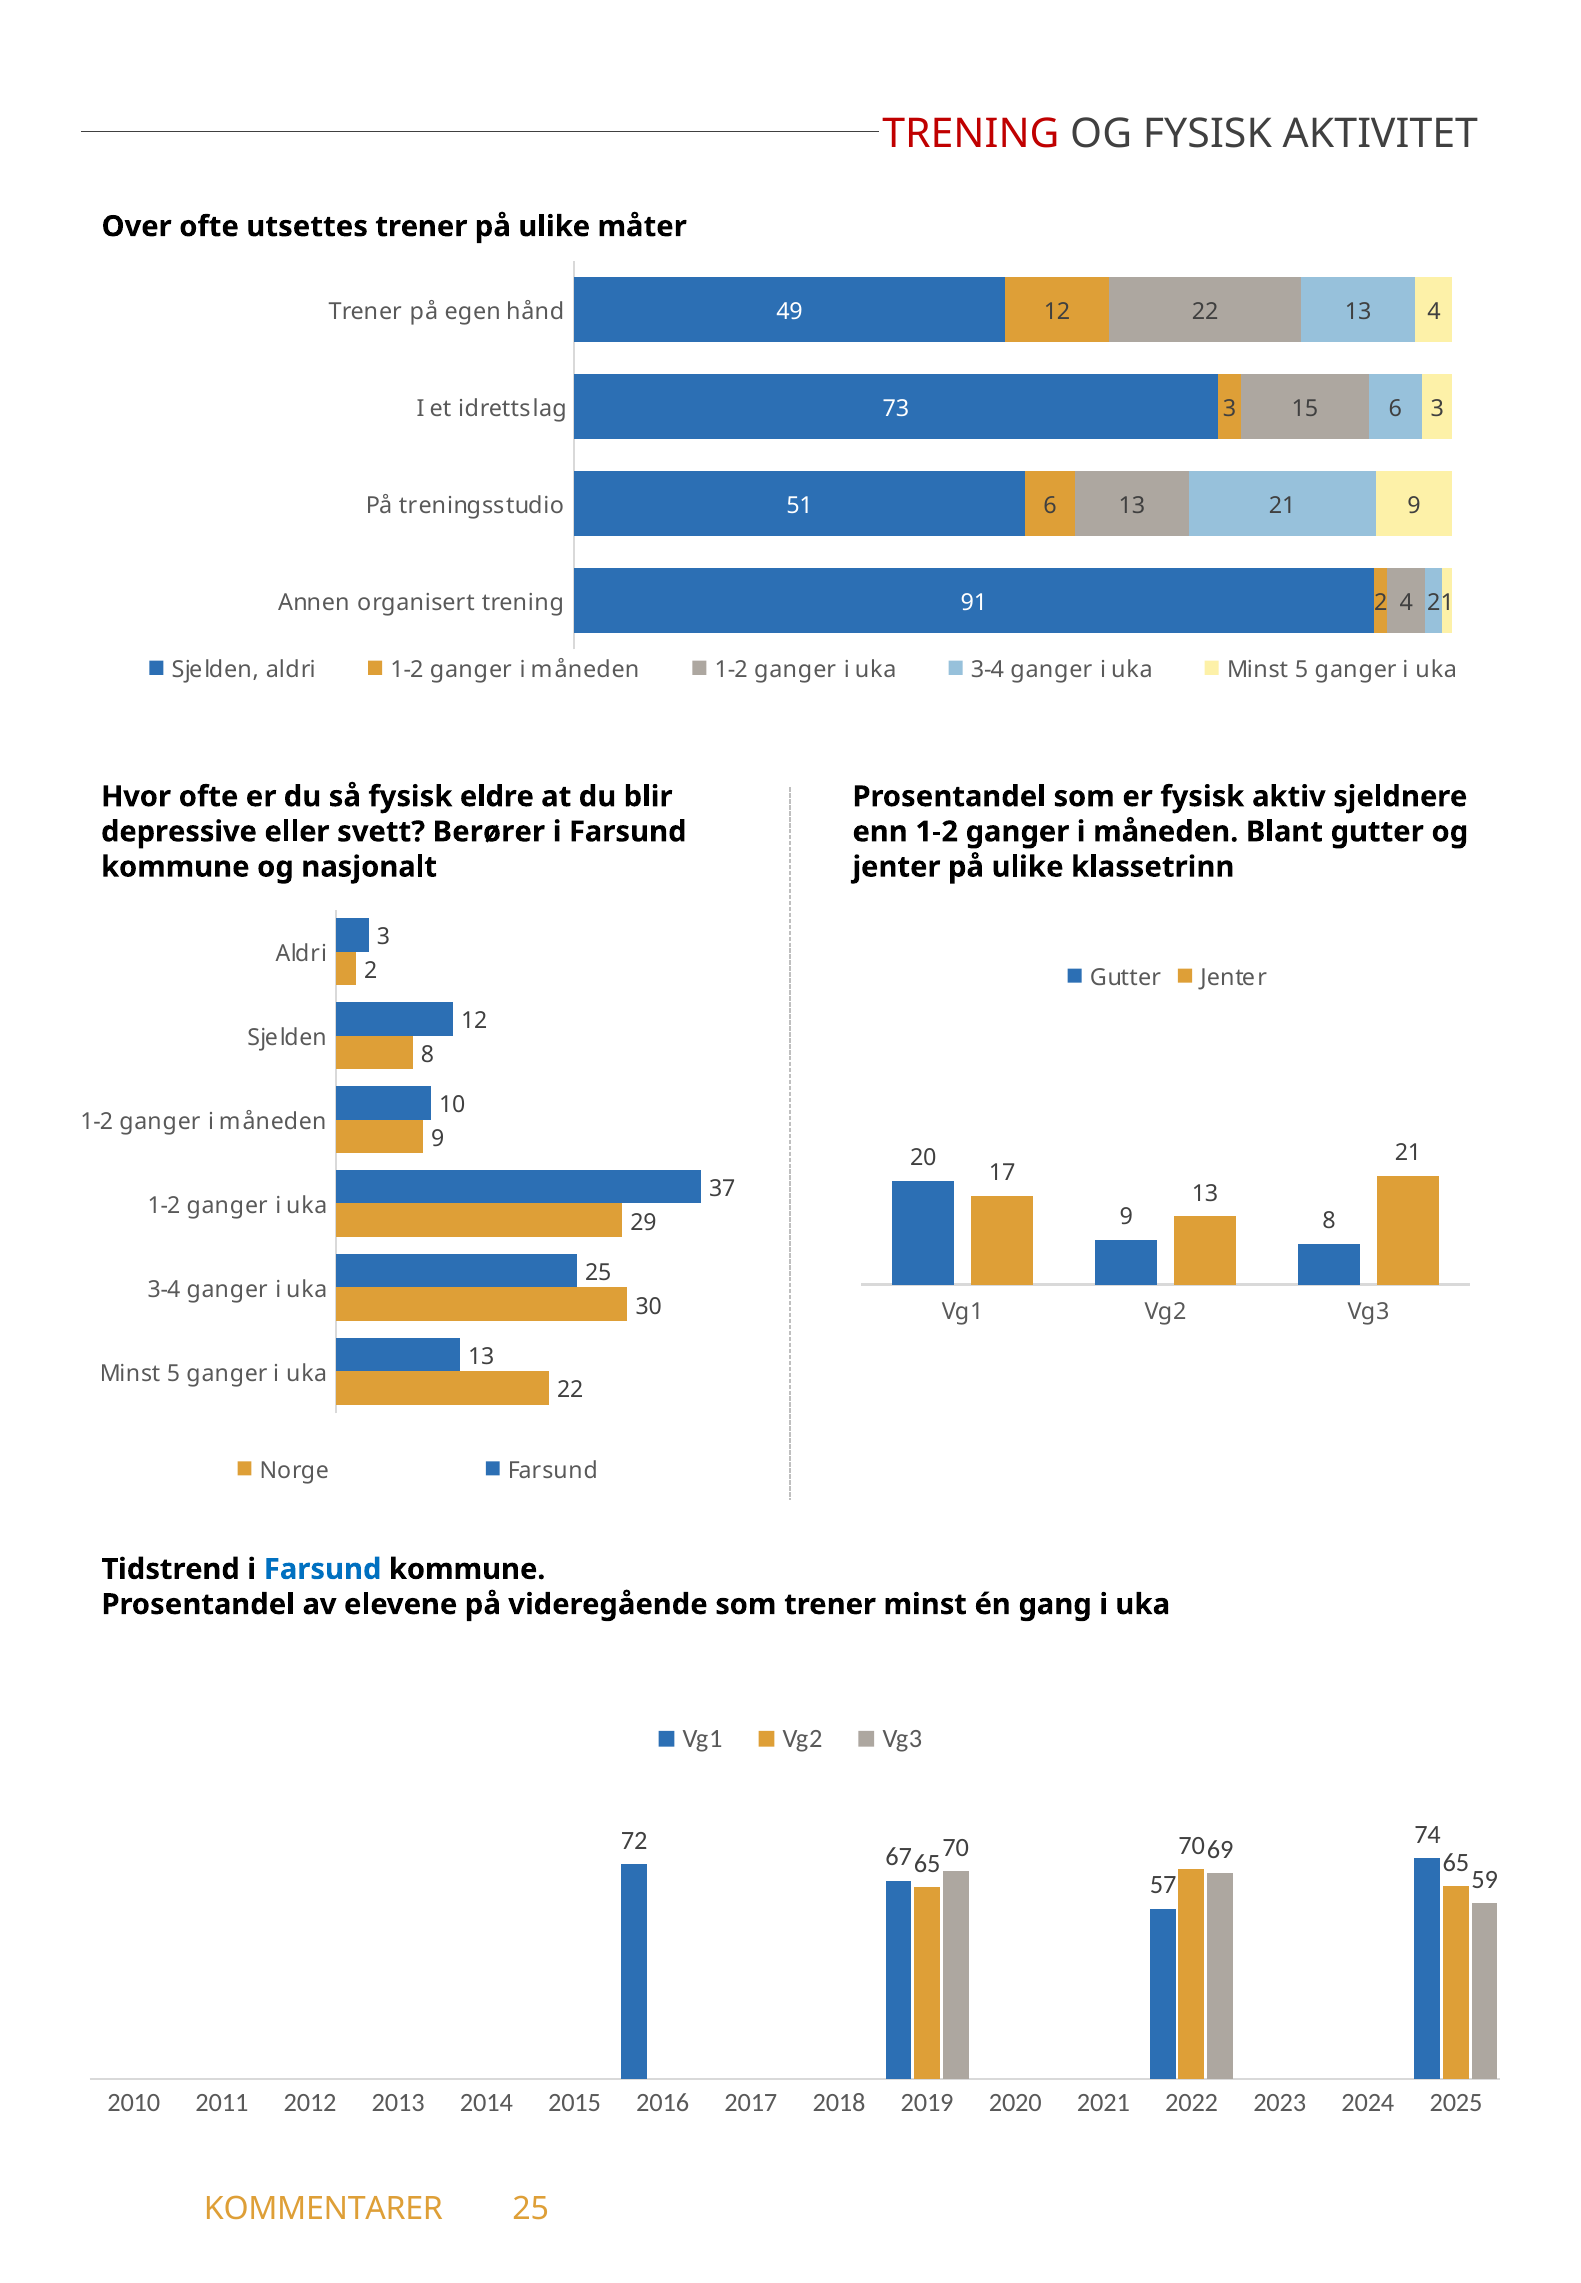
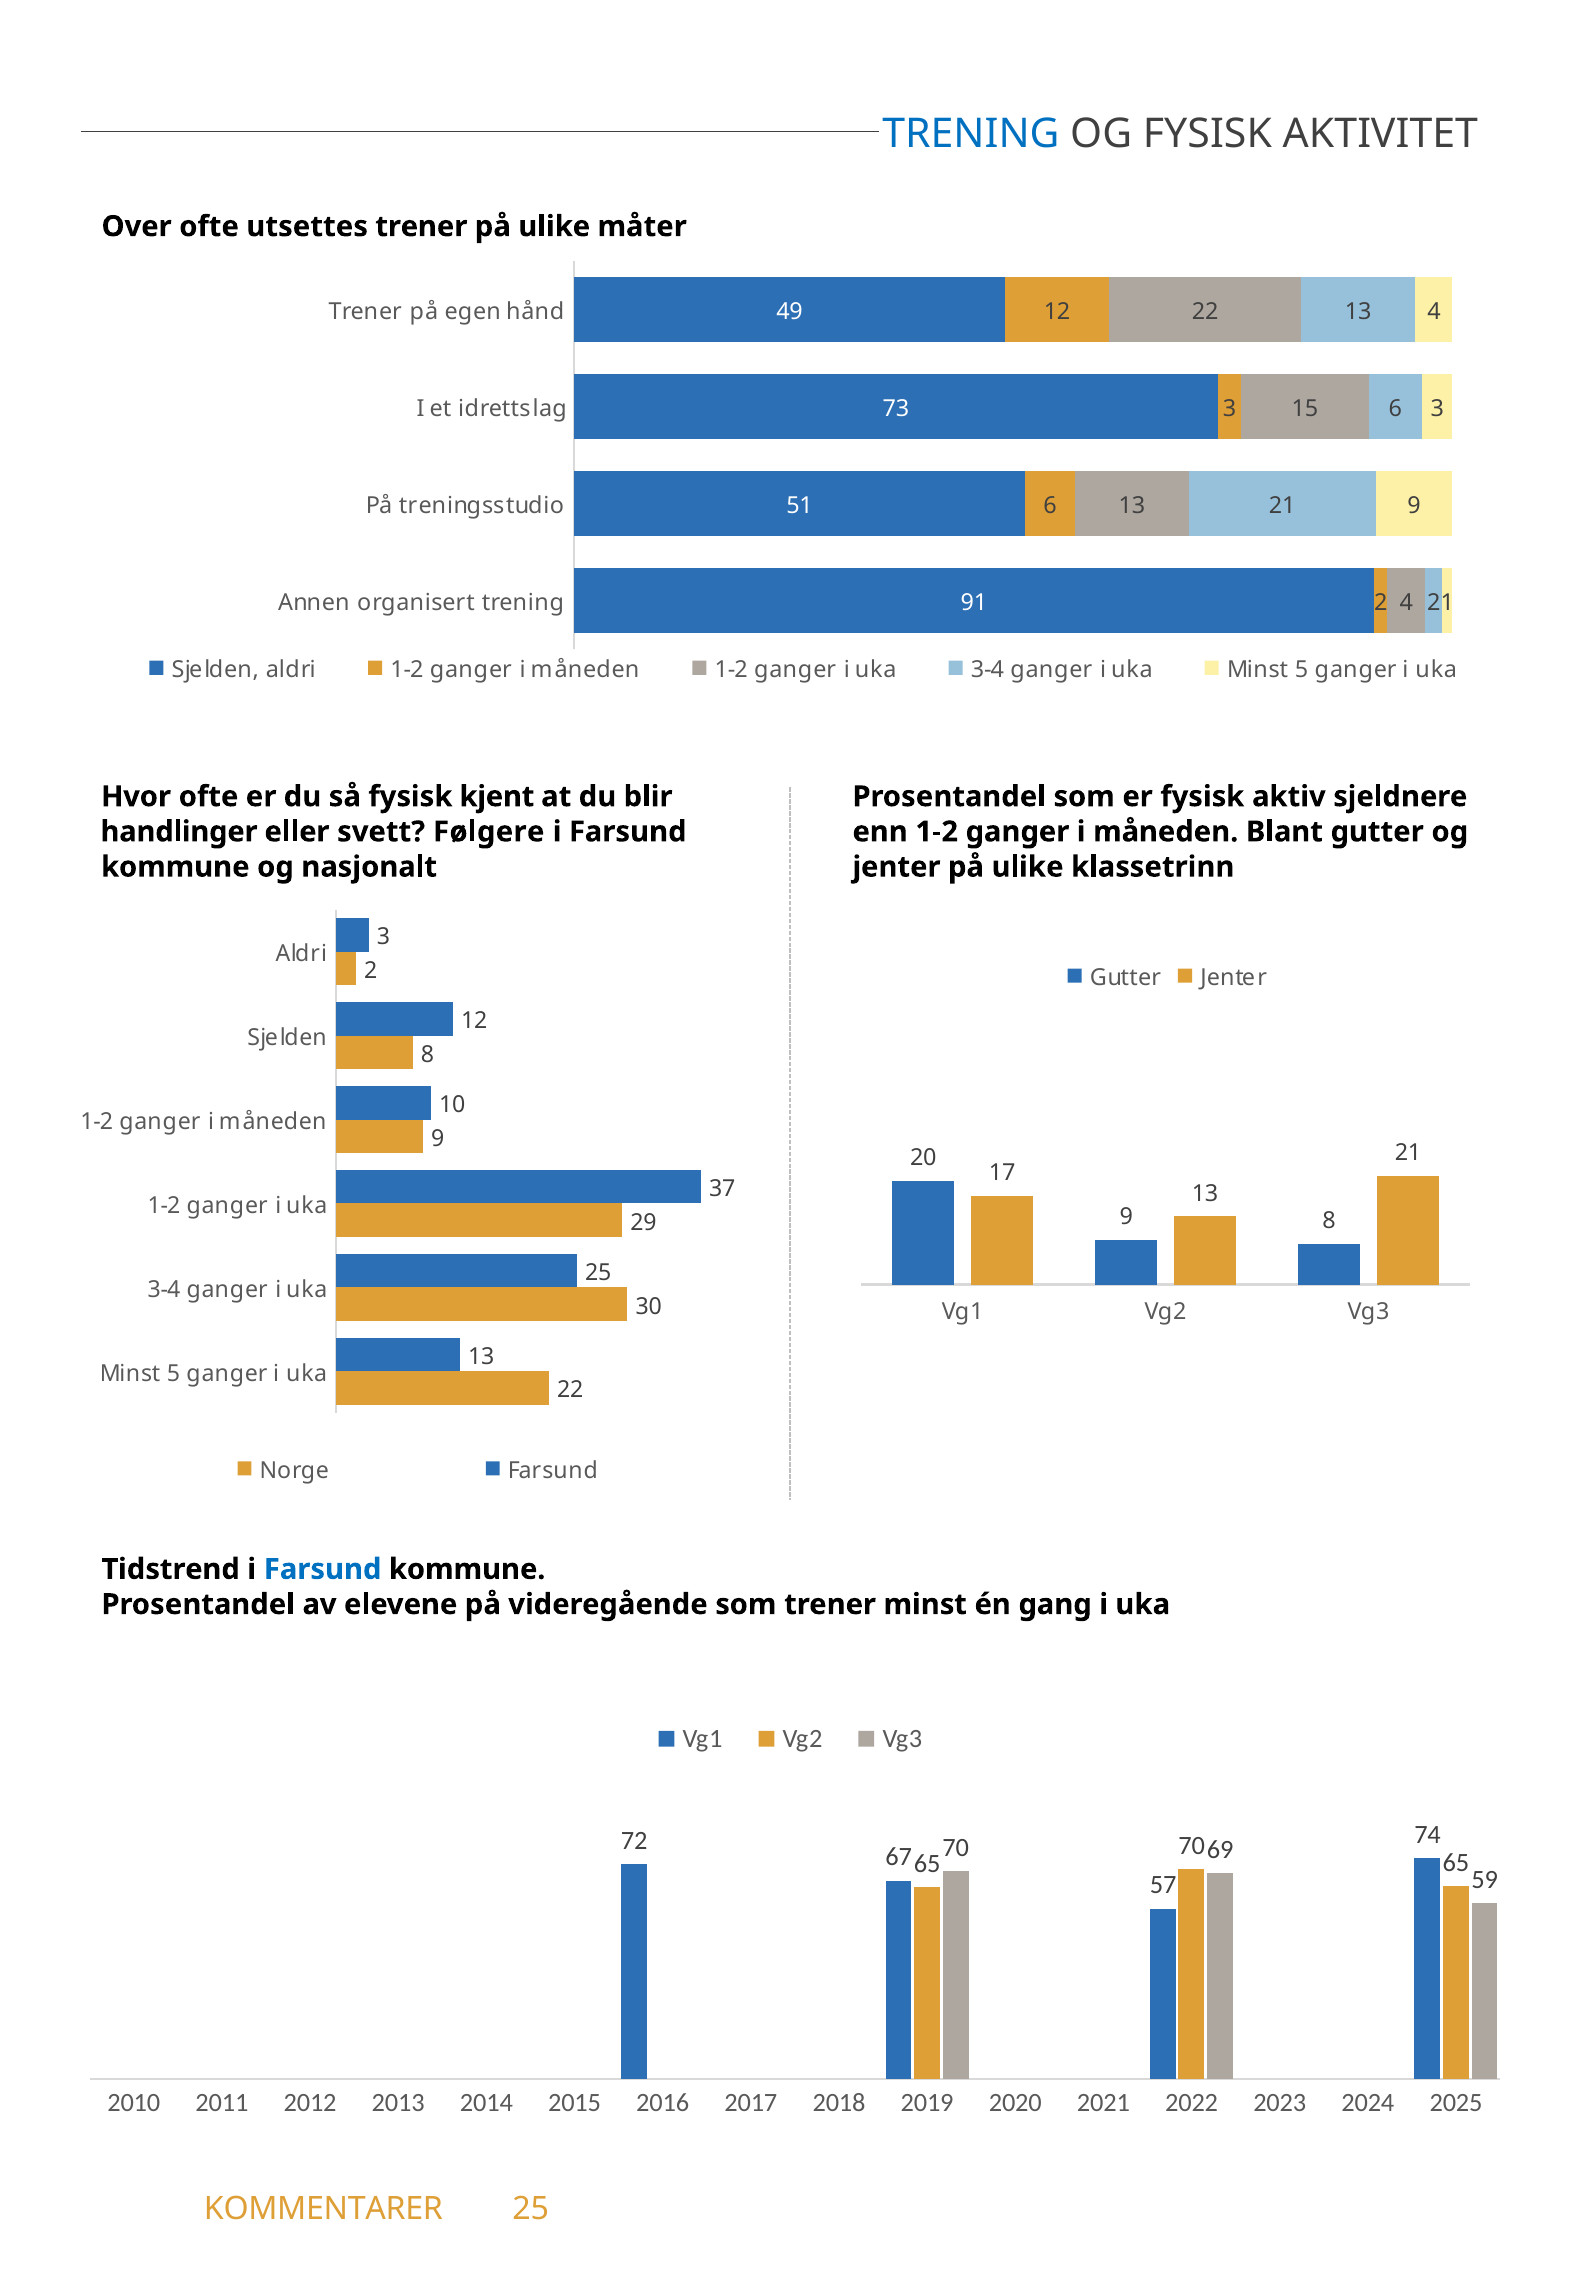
TRENING colour: red -> blue (971, 134)
eldre: eldre -> kjent (497, 797)
depressive: depressive -> handlinger (179, 832)
Berører: Berører -> Følgere (489, 832)
